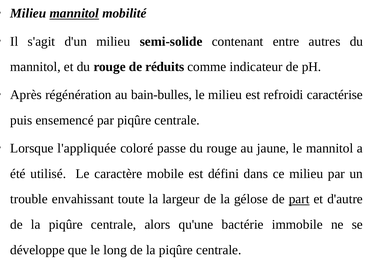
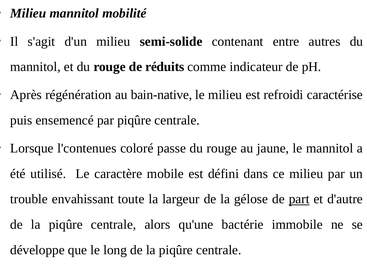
mannitol underline: present -> none (74, 13)
bain-bulles: bain-bulles -> bain-native (161, 95)
l'appliquée: l'appliquée -> l'contenues (87, 148)
